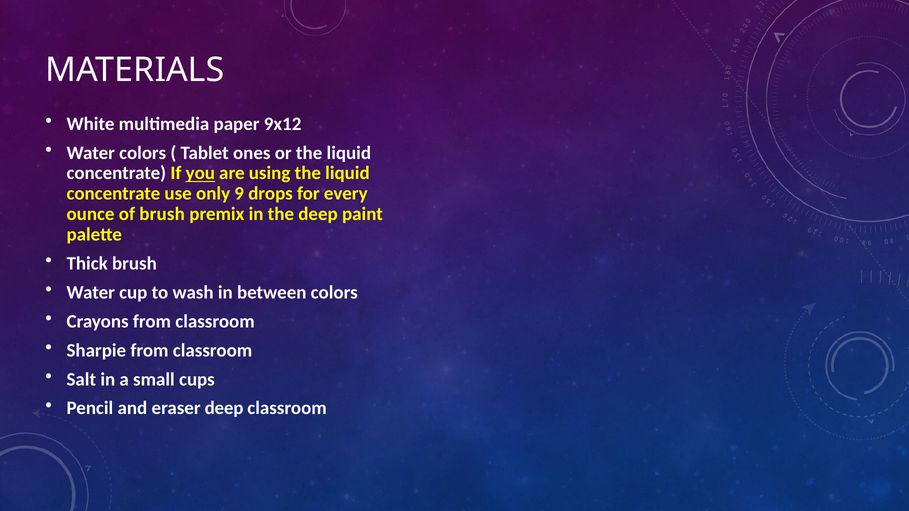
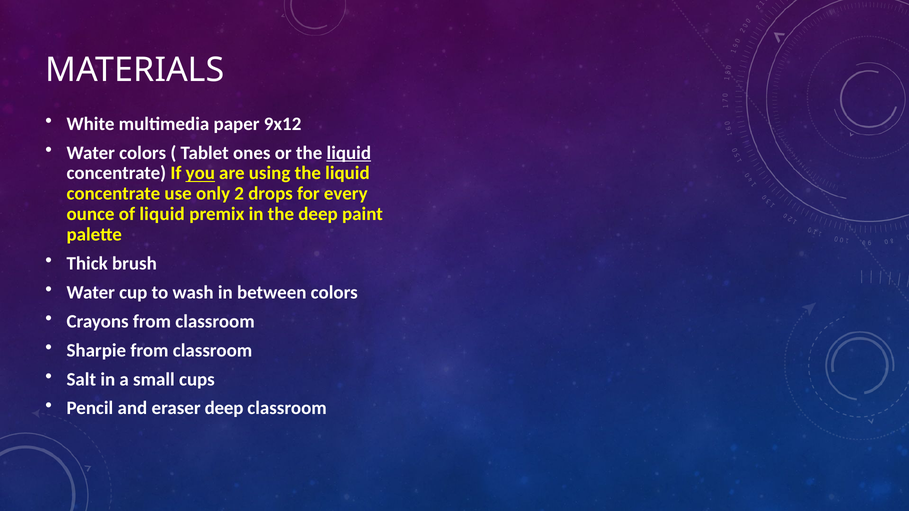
liquid underline: none -> present (349, 153)
9: 9 -> 2 (239, 194)
of brush: brush -> liquid (162, 214)
